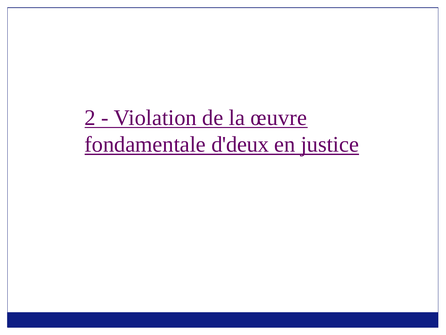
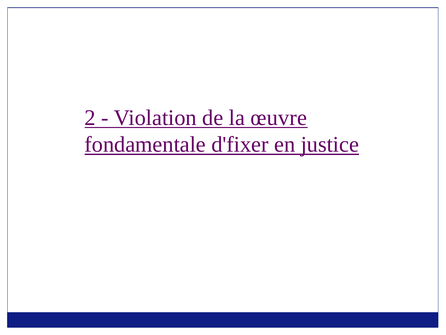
d'deux: d'deux -> d'fixer (240, 144)
